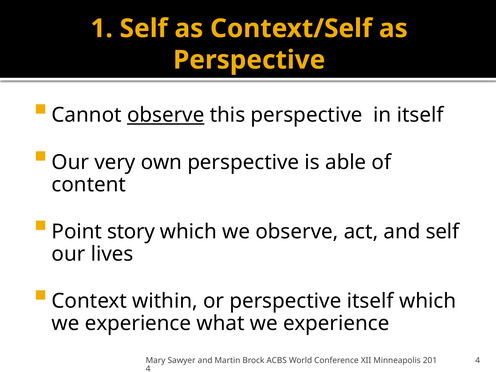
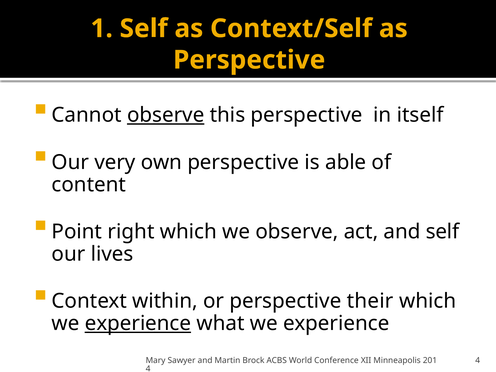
story: story -> right (131, 232)
perspective itself: itself -> their (370, 301)
experience underline: none -> present (138, 323)
